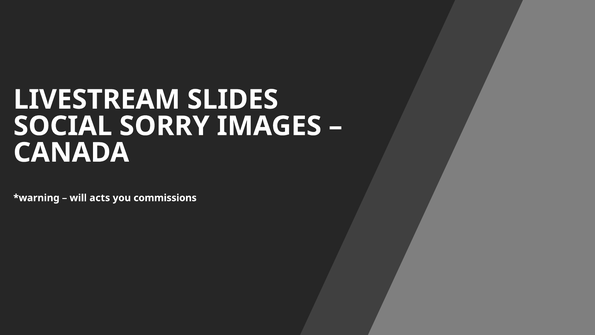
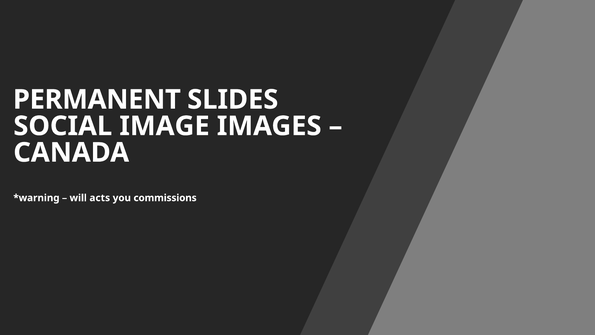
LIVESTREAM: LIVESTREAM -> PERMANENT (97, 100)
SORRY: SORRY -> IMAGE (164, 126)
